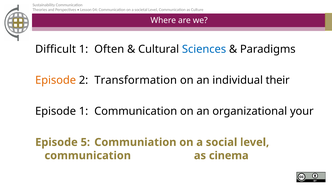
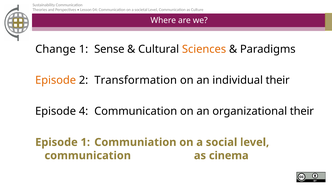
Difficult: Difficult -> Change (56, 49)
Often: Often -> Sense (109, 49)
Sciences colour: blue -> orange (204, 49)
Episode 1: 1 -> 4 (84, 111)
organizational your: your -> their (302, 111)
Episode 5: 5 -> 1 (85, 142)
